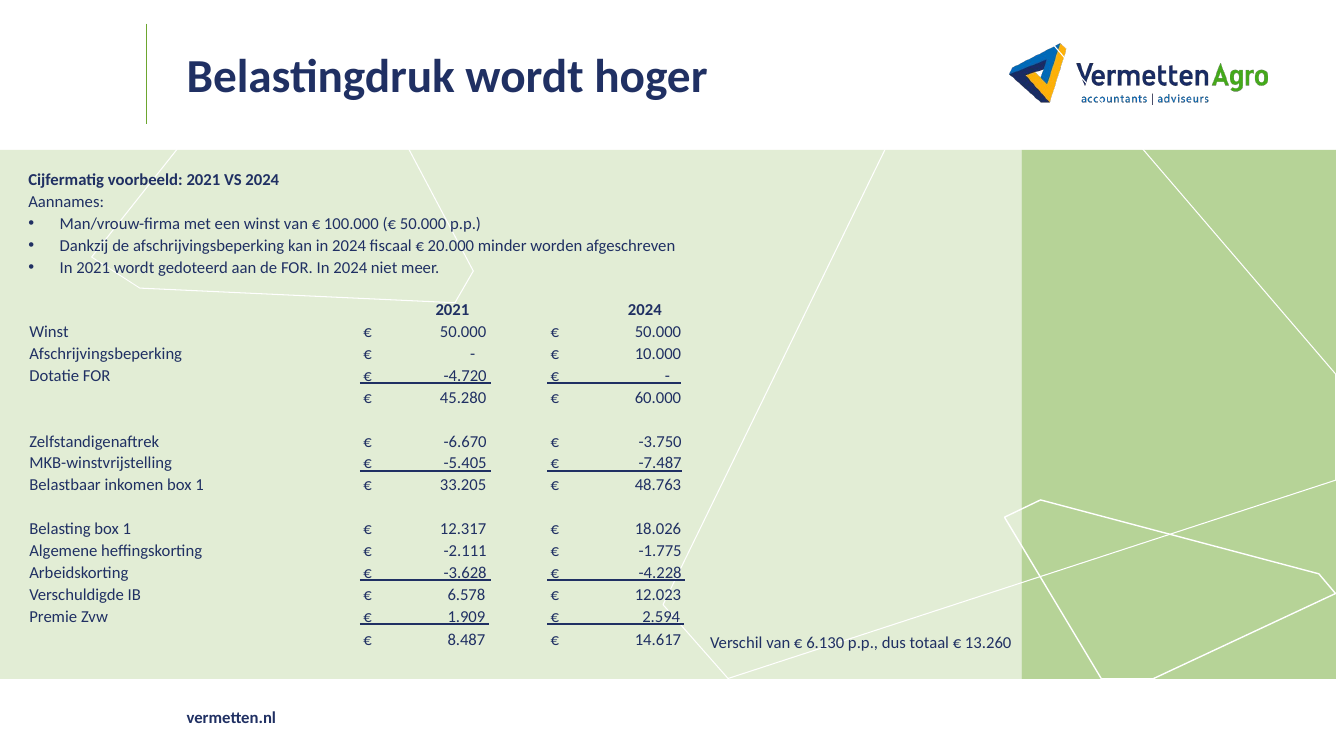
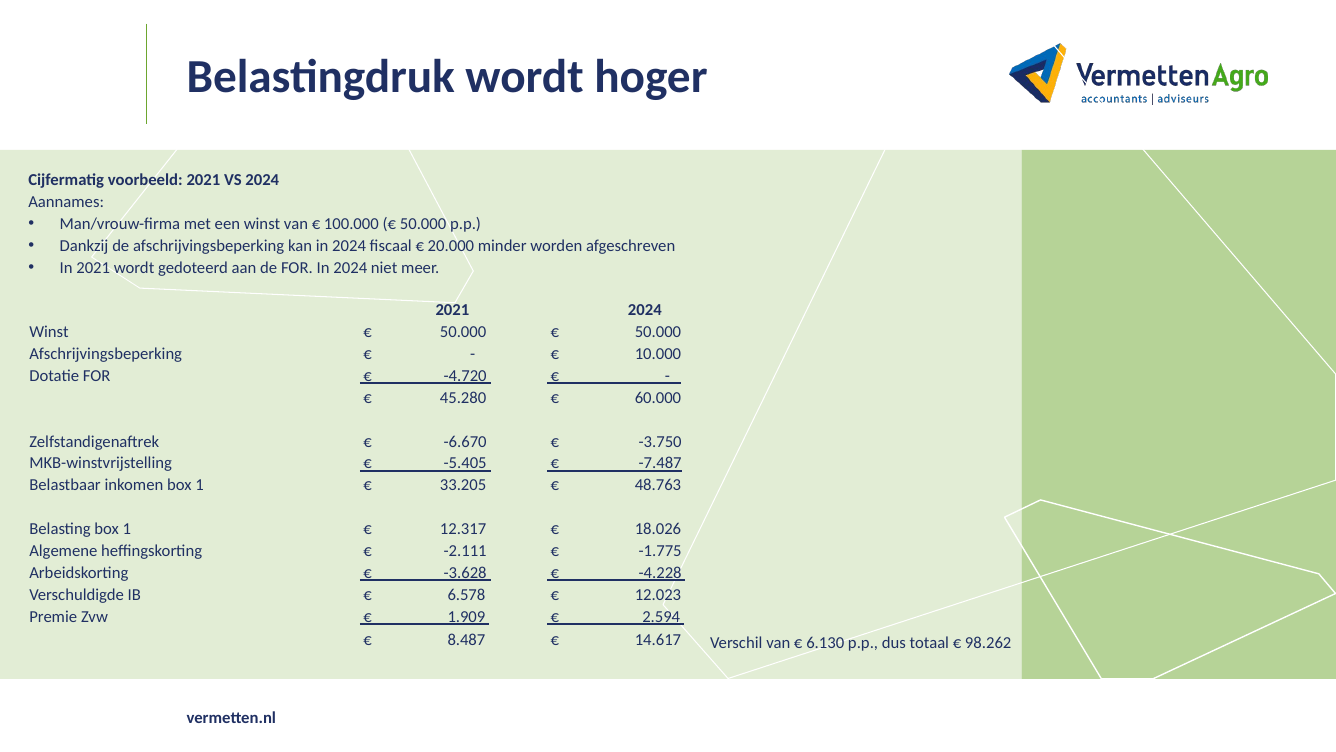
13.260: 13.260 -> 98.262 (988, 642)
